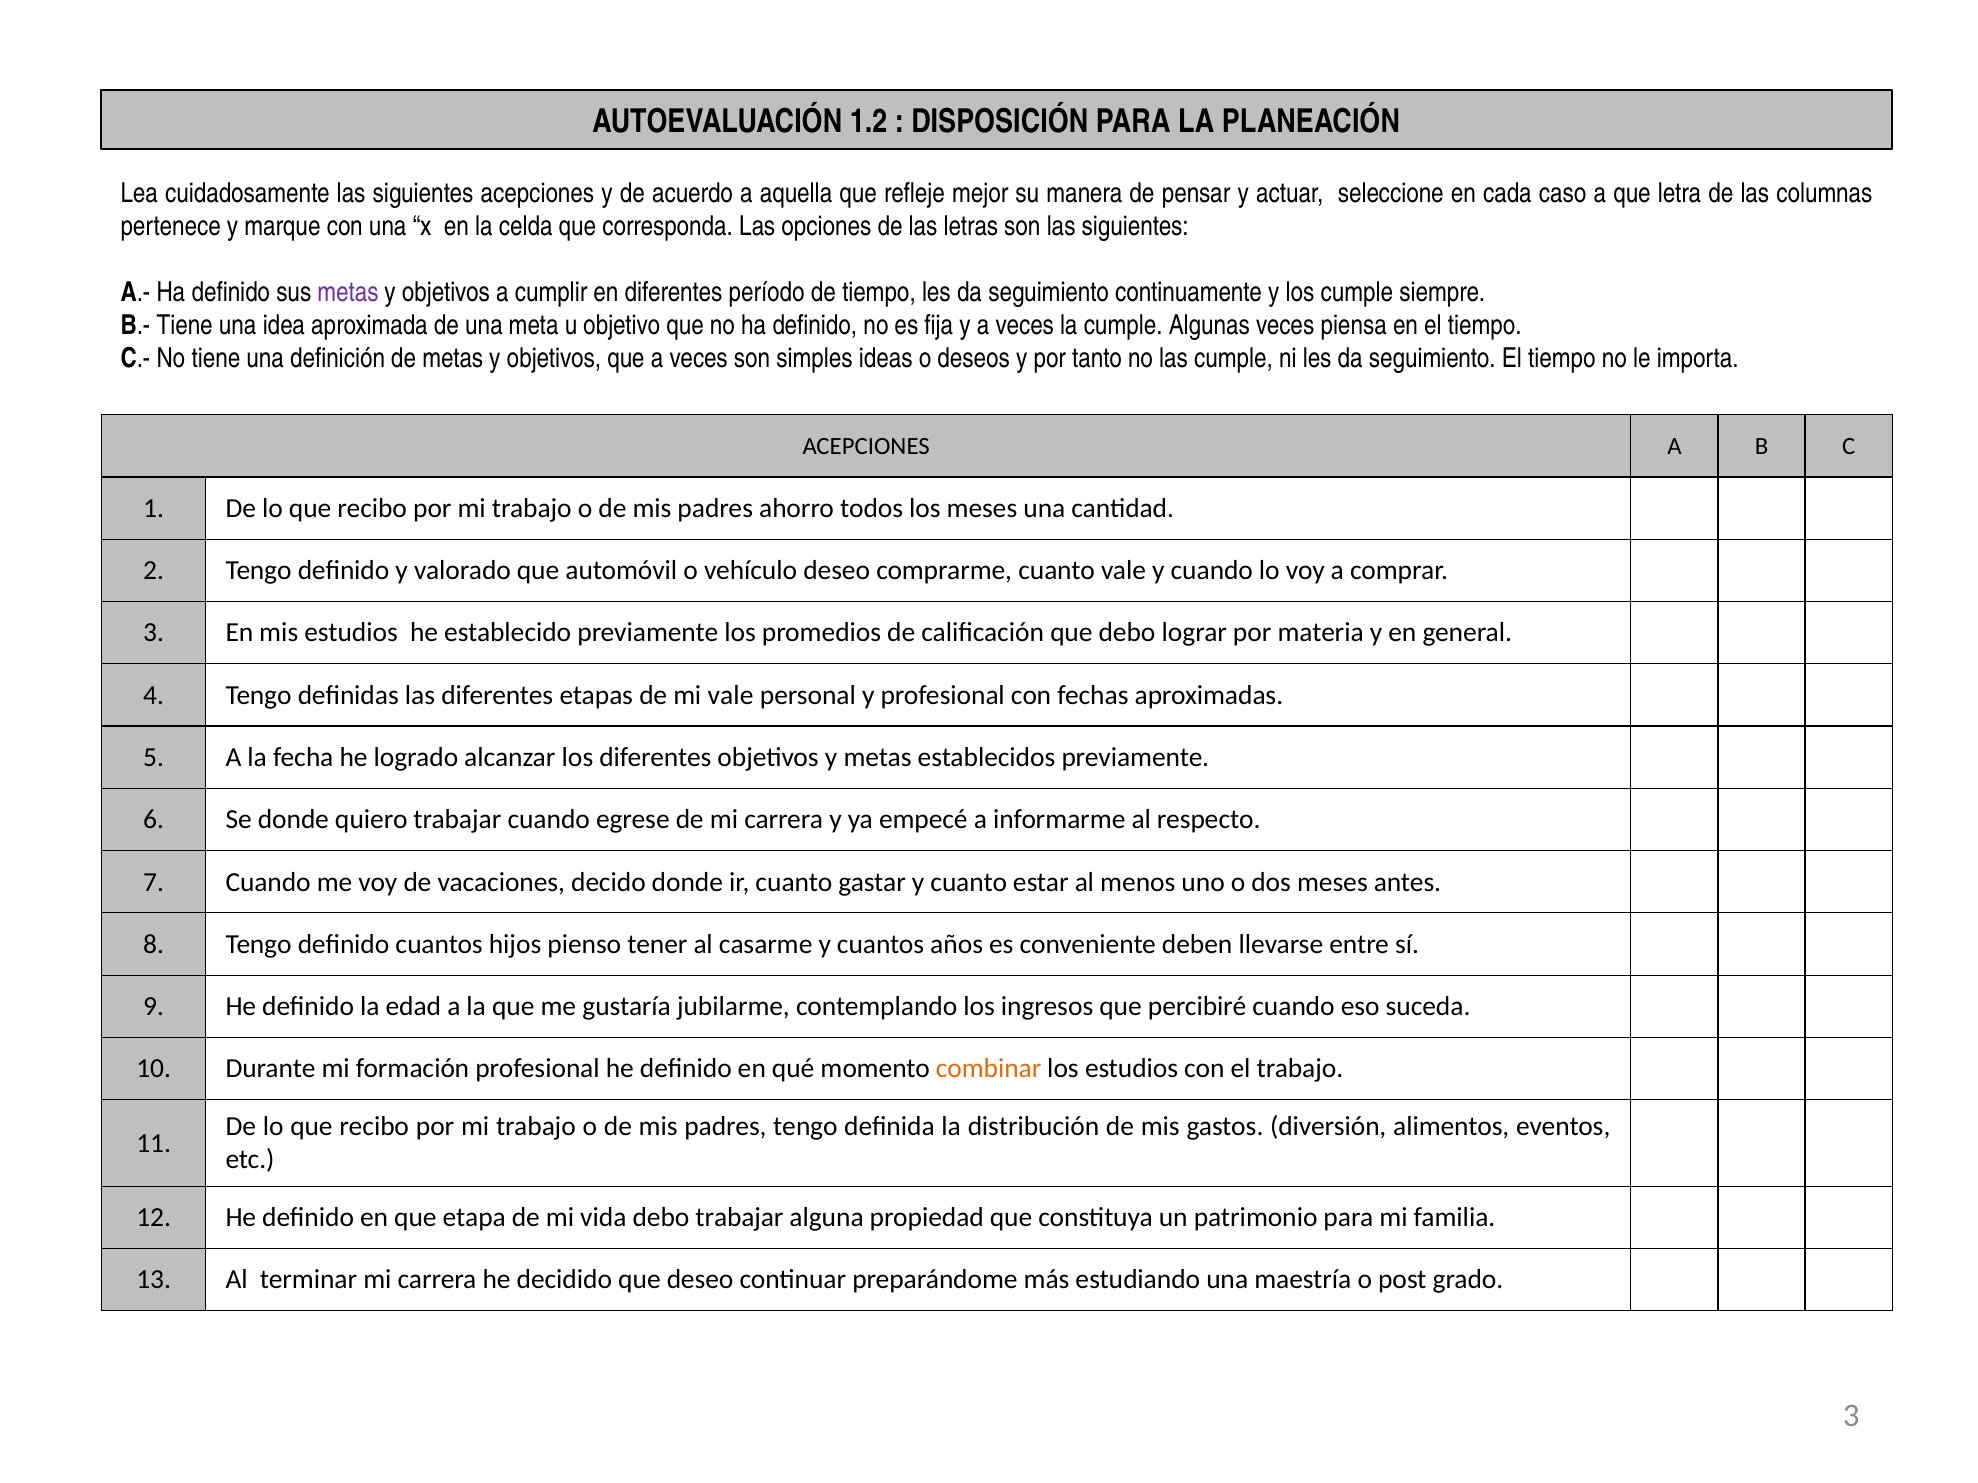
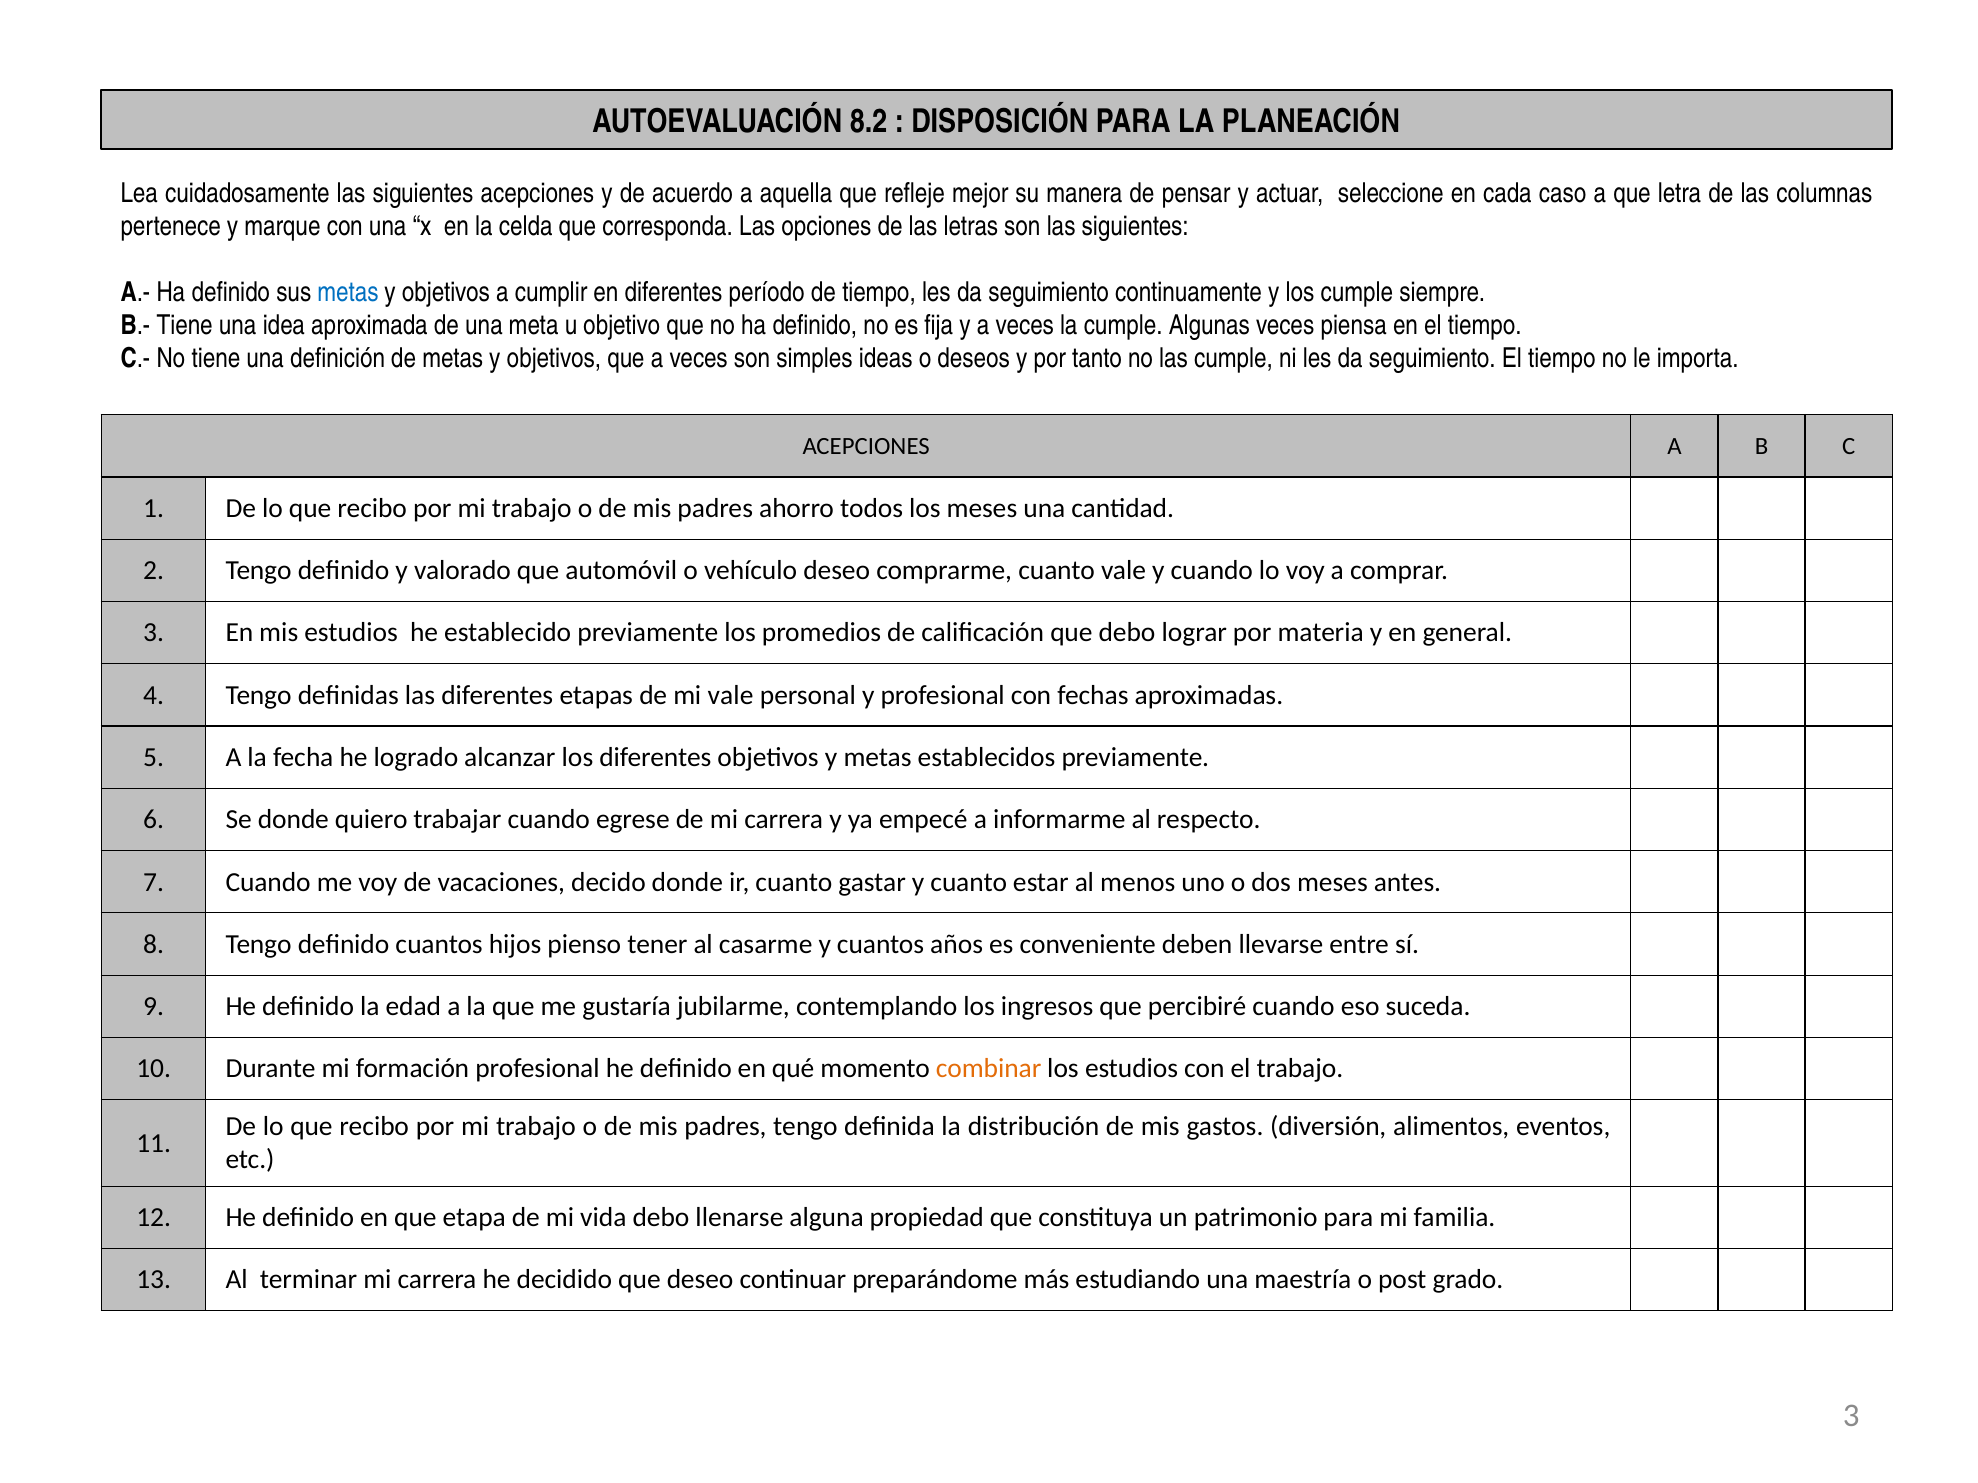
1.2: 1.2 -> 8.2 (869, 122)
metas colour: purple -> blue (348, 293)
debo trabajar: trabajar -> llenarse (739, 1218)
